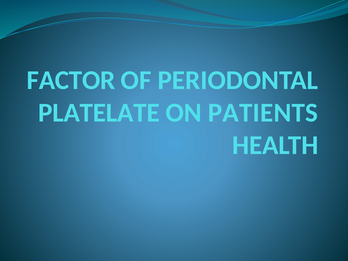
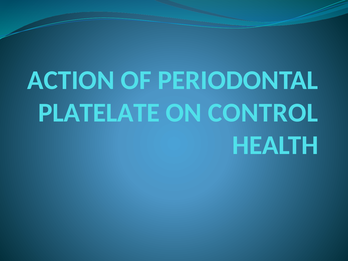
FACTOR: FACTOR -> ACTION (71, 80)
PATIENTS: PATIENTS -> CONTROL (263, 113)
